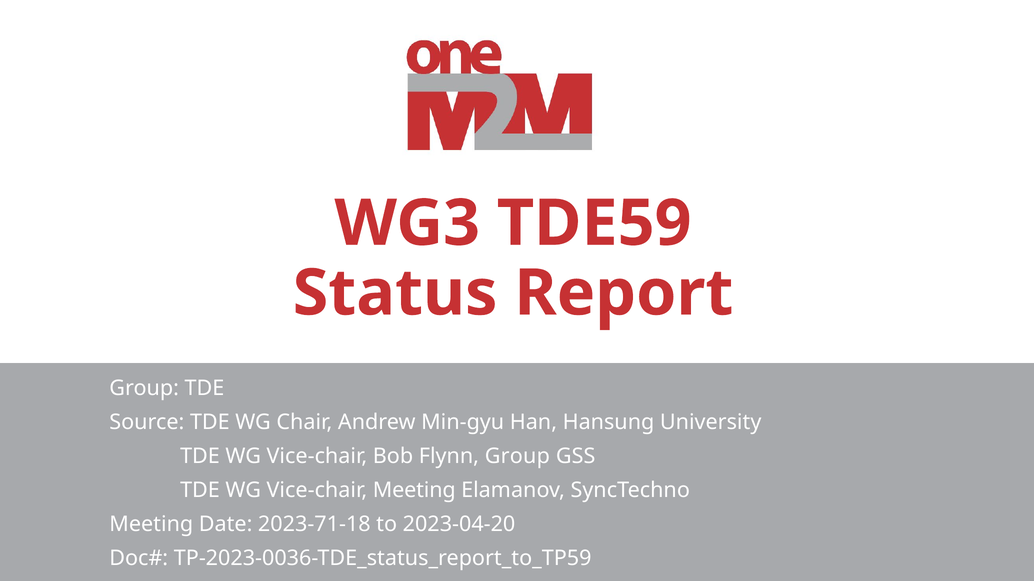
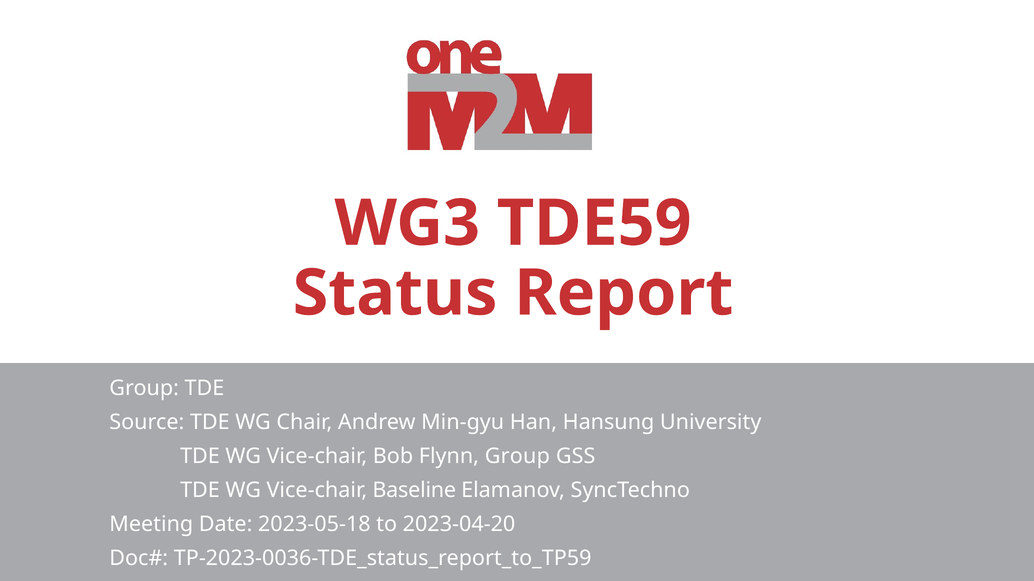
Vice-chair Meeting: Meeting -> Baseline (414, 491)
2023-71-18: 2023-71-18 -> 2023-05-18 (314, 525)
